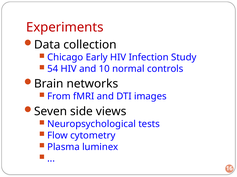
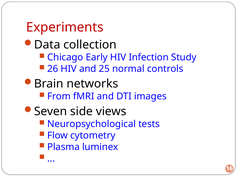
54: 54 -> 26 (53, 69)
10: 10 -> 25 (104, 69)
